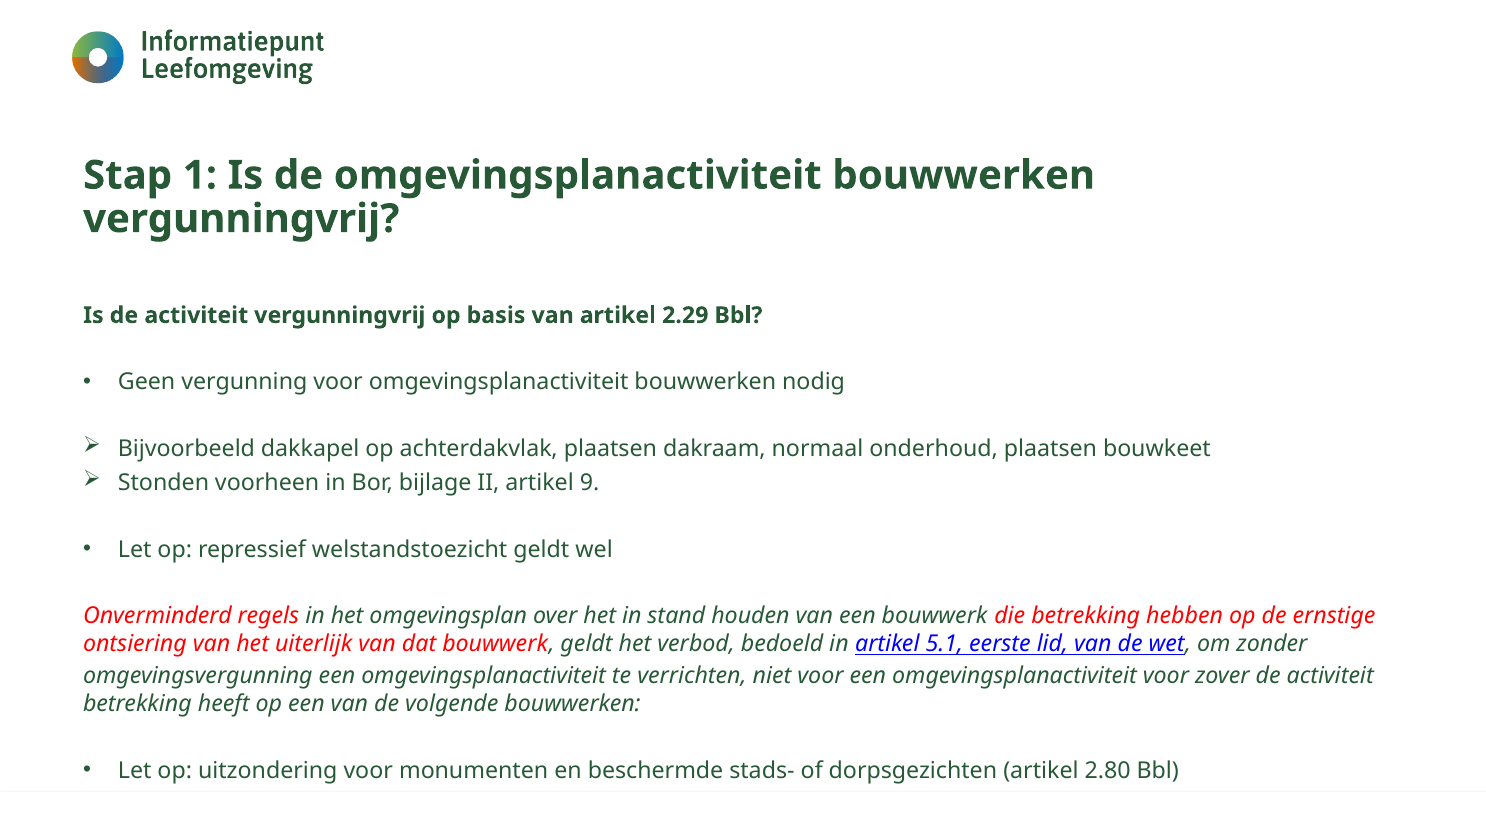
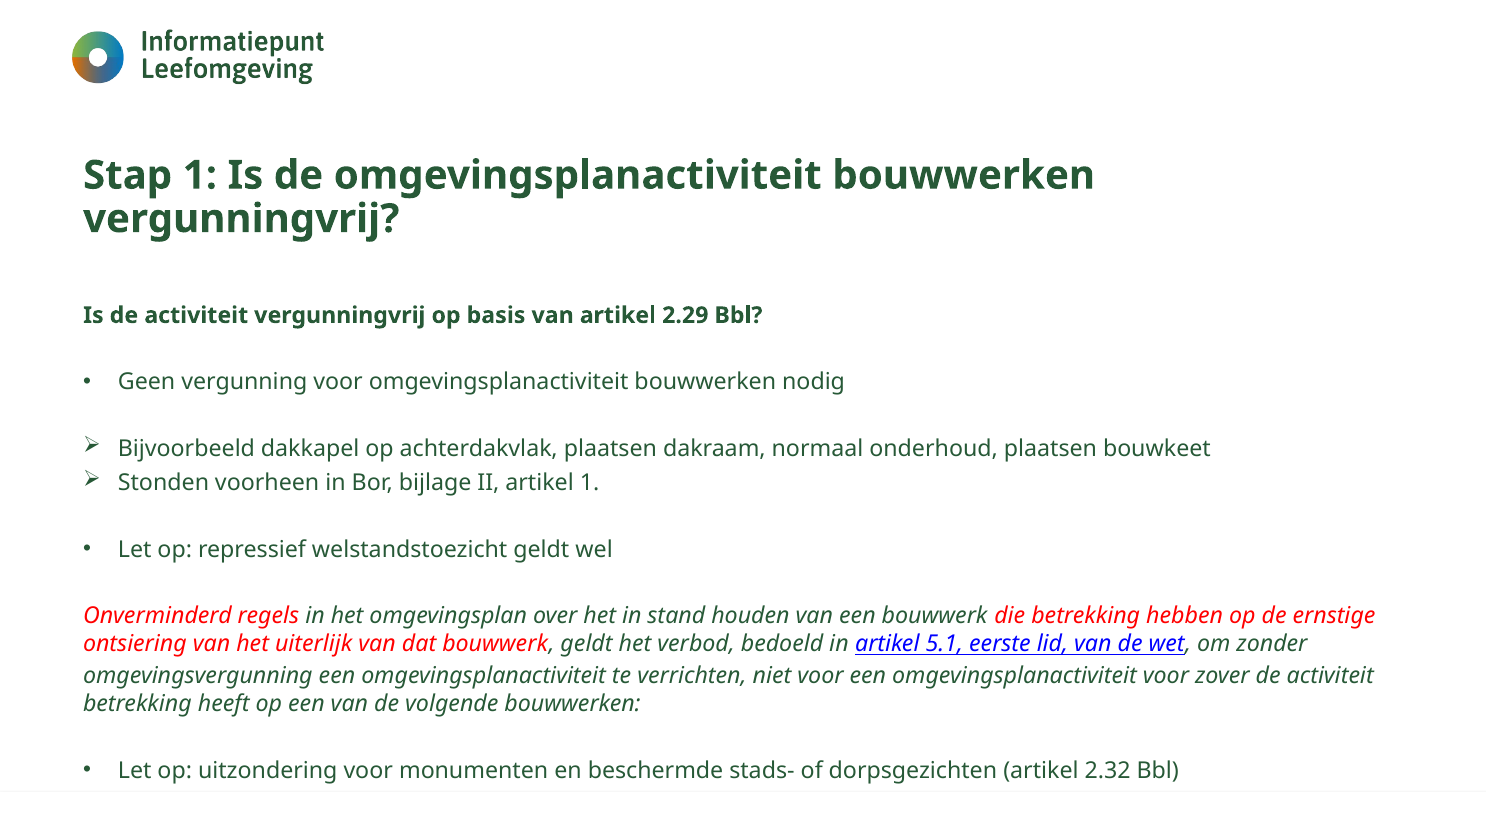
artikel 9: 9 -> 1 (590, 482)
2.80: 2.80 -> 2.32 (1108, 771)
